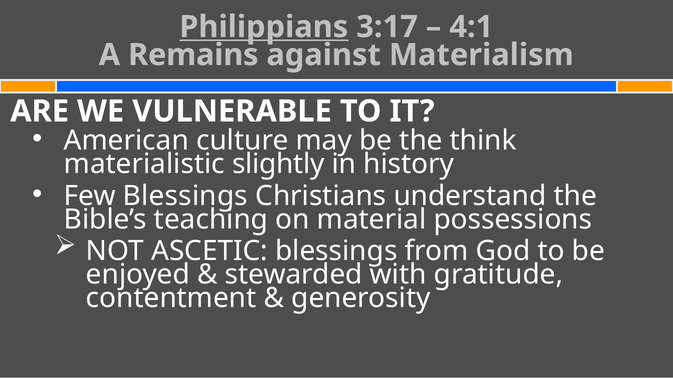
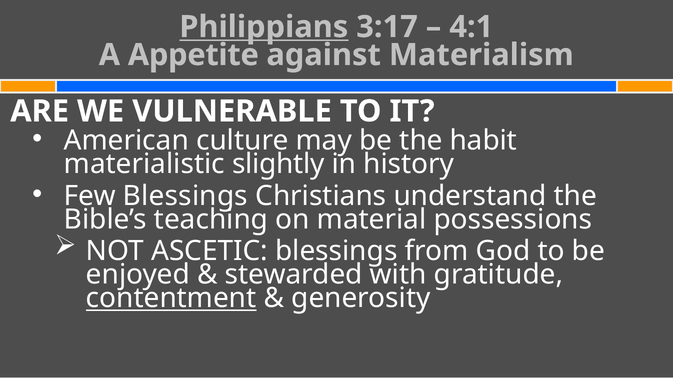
Remains: Remains -> Appetite (193, 55)
think: think -> habit (483, 141)
contentment underline: none -> present (171, 299)
